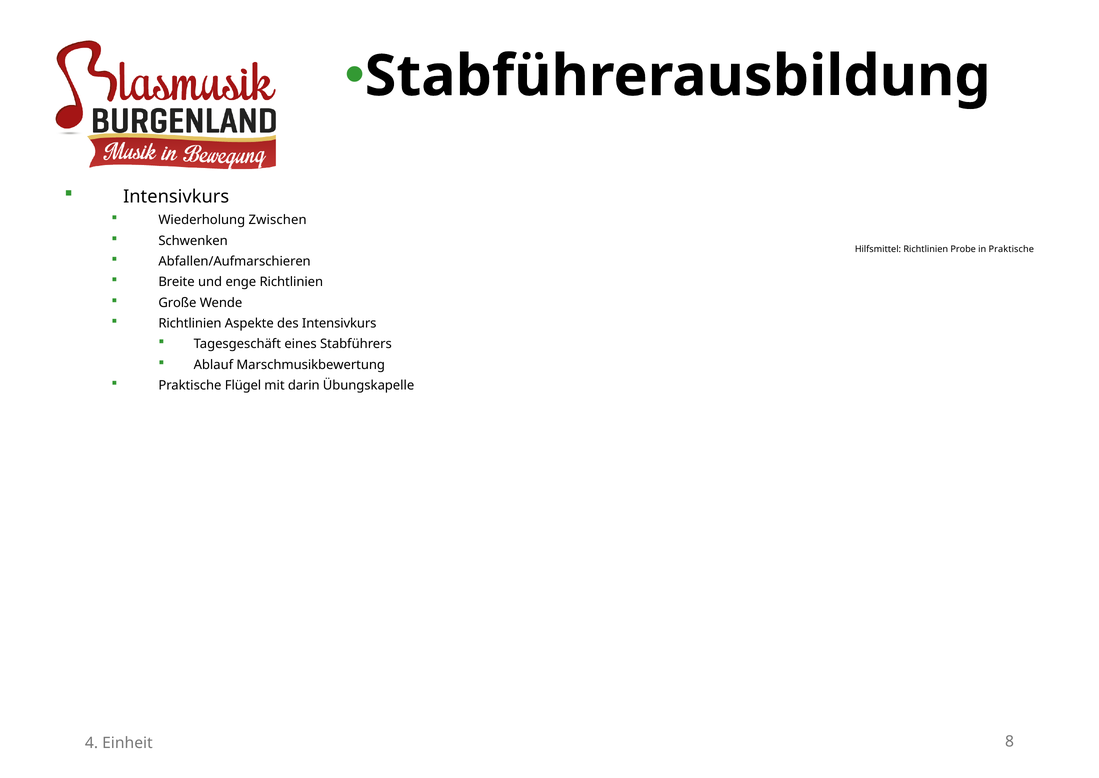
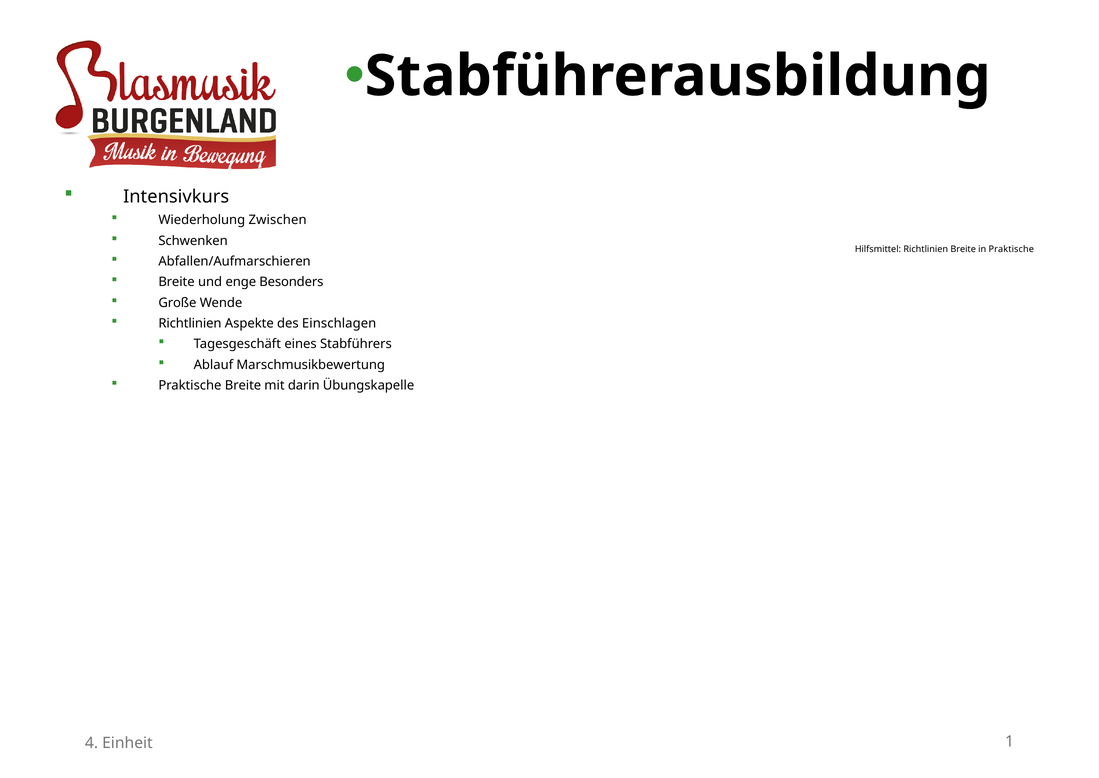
Richtlinien Probe: Probe -> Breite (963, 249)
enge Richtlinien: Richtlinien -> Besonders (291, 282)
des Intensivkurs: Intensivkurs -> Einschlagen (339, 323)
Praktische Flügel: Flügel -> Breite (243, 385)
8: 8 -> 1 (1010, 741)
